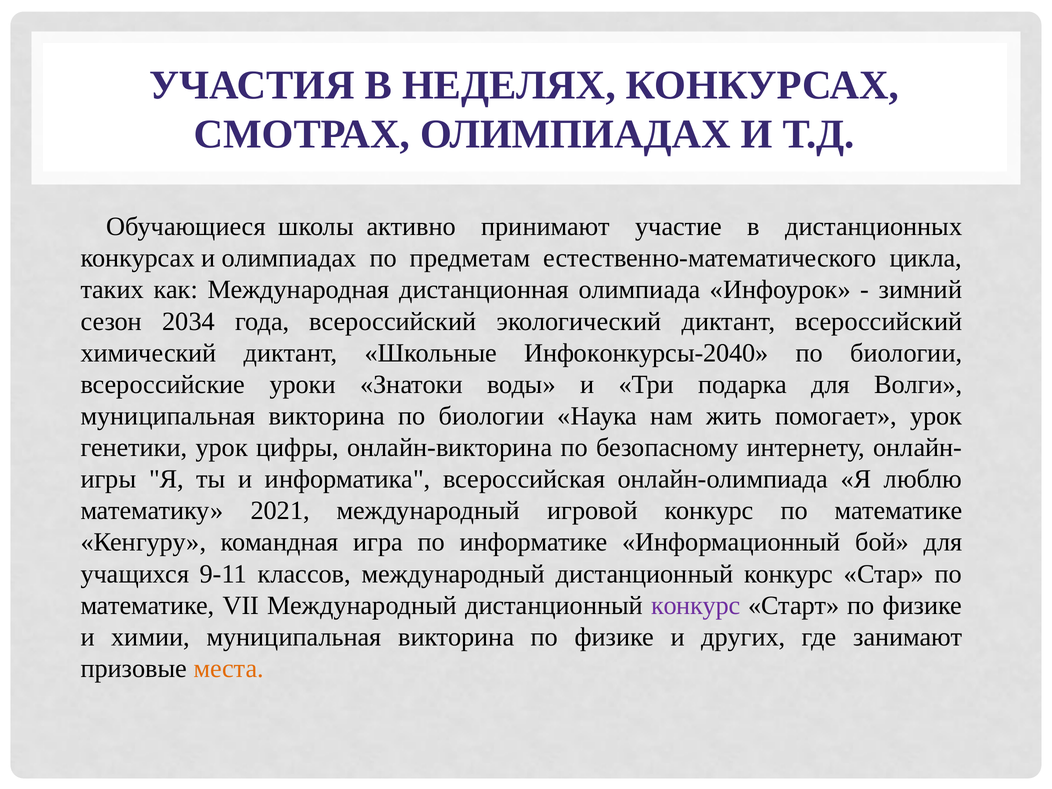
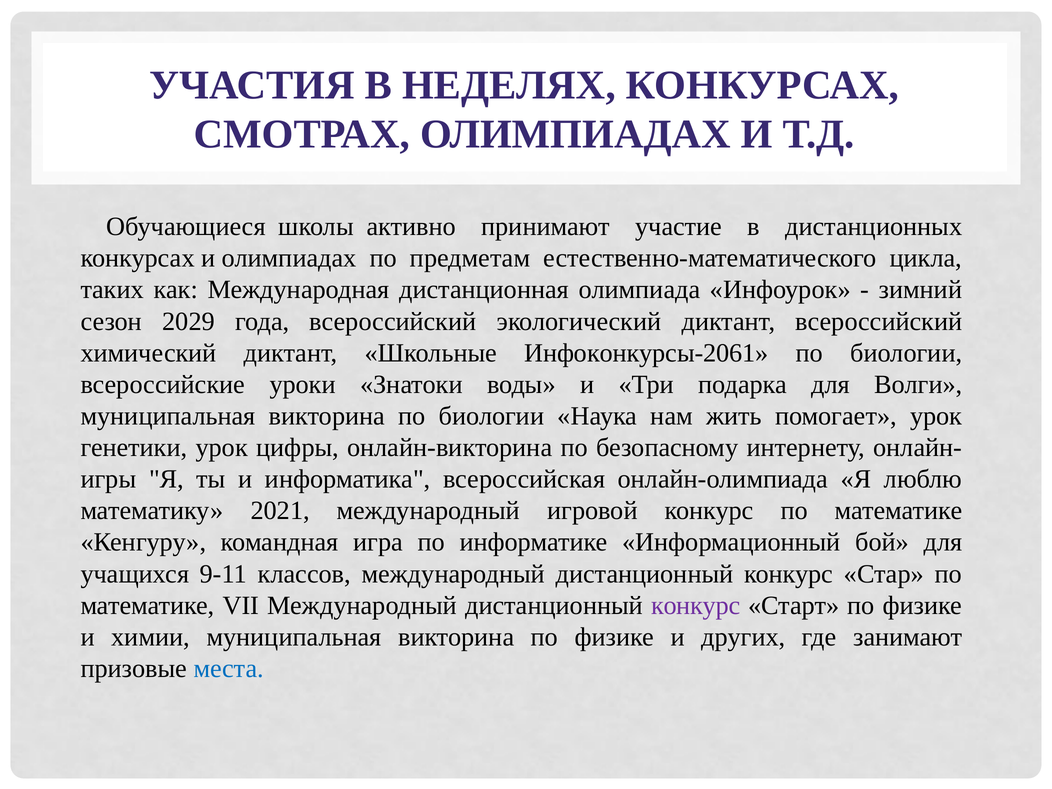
2034: 2034 -> 2029 (189, 321)
Инфоконкурсы-2040: Инфоконкурсы-2040 -> Инфоконкурсы-2061 (646, 353)
места colour: orange -> blue (229, 669)
